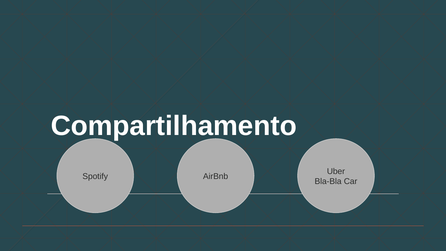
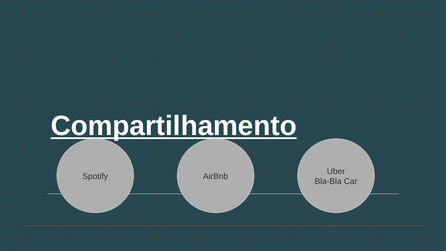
Compartilhamento underline: none -> present (174, 126)
